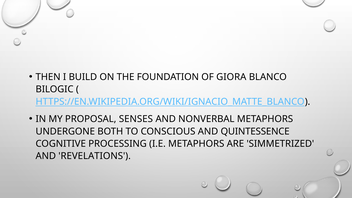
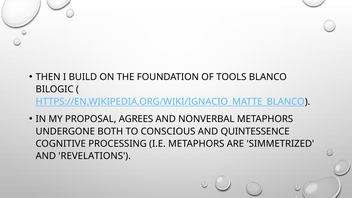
GIORA: GIORA -> TOOLS (231, 77)
SENSES: SENSES -> AGREES (136, 119)
